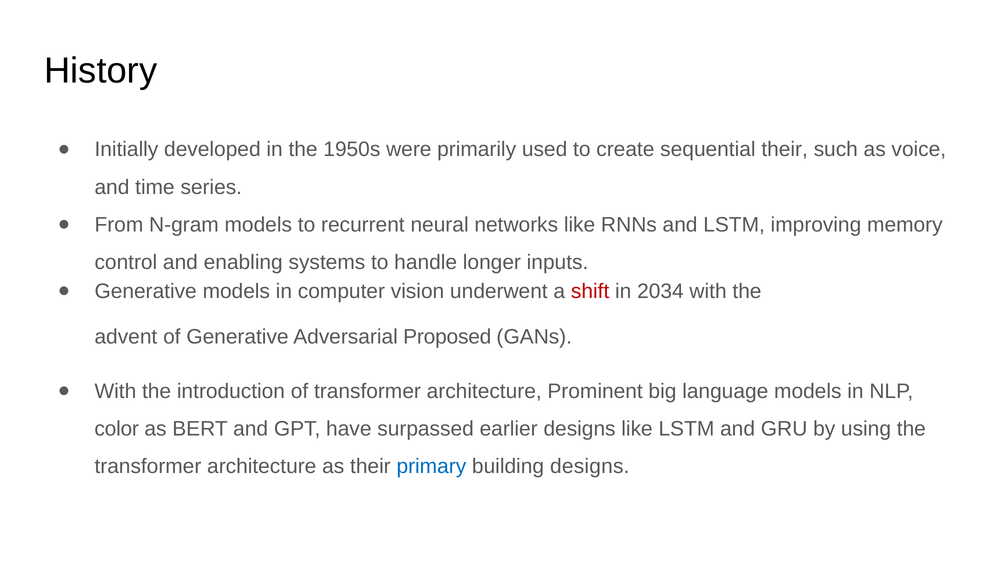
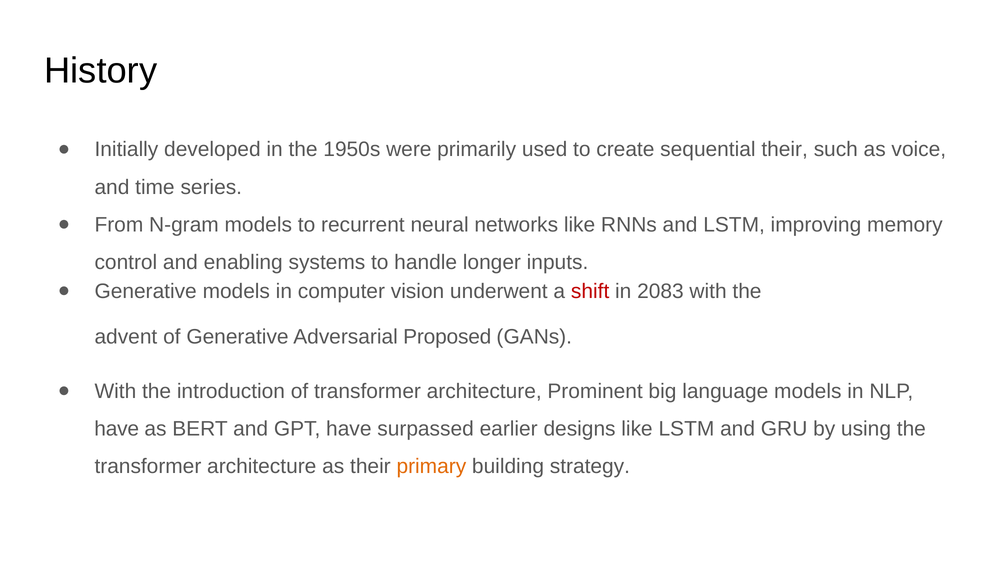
2034: 2034 -> 2083 (660, 291)
color: color -> have (117, 429)
primary colour: blue -> orange (431, 467)
building designs: designs -> strategy (590, 467)
